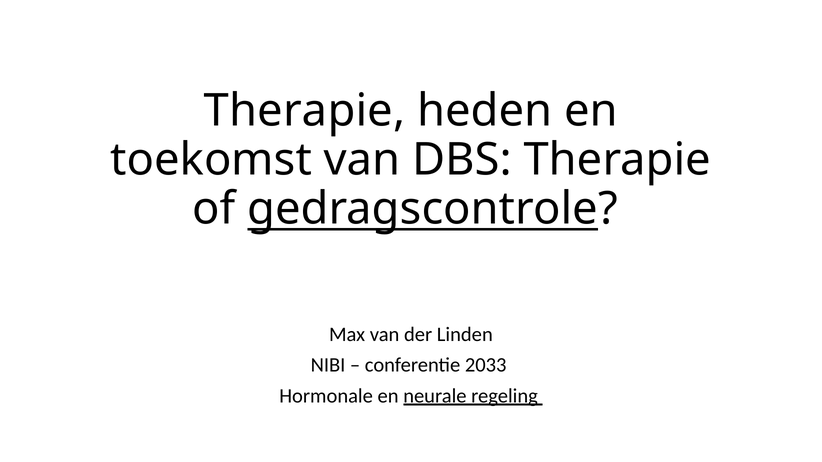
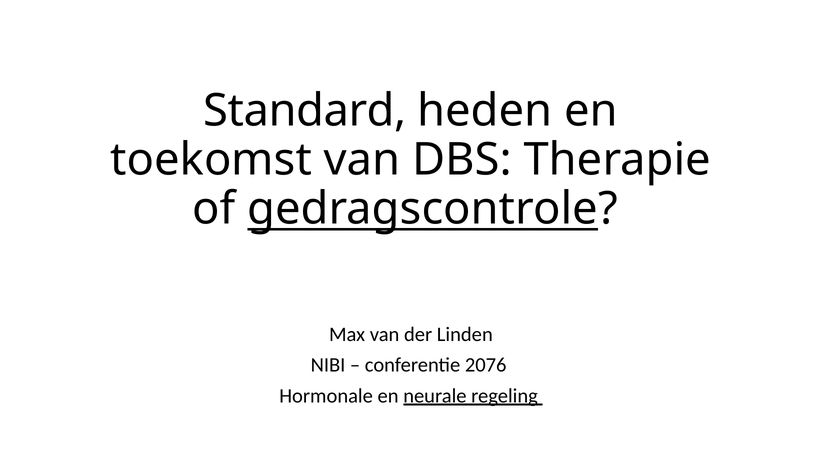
Therapie: Therapie -> Standard (305, 111)
2033: 2033 -> 2076 (486, 365)
